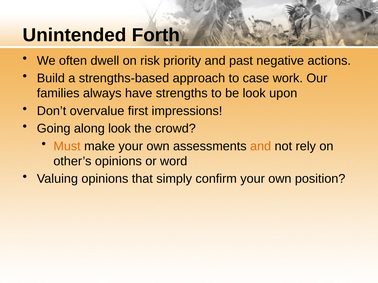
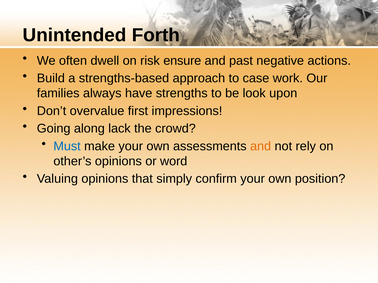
priority: priority -> ensure (182, 61)
along look: look -> lack (119, 129)
Must colour: orange -> blue (67, 146)
